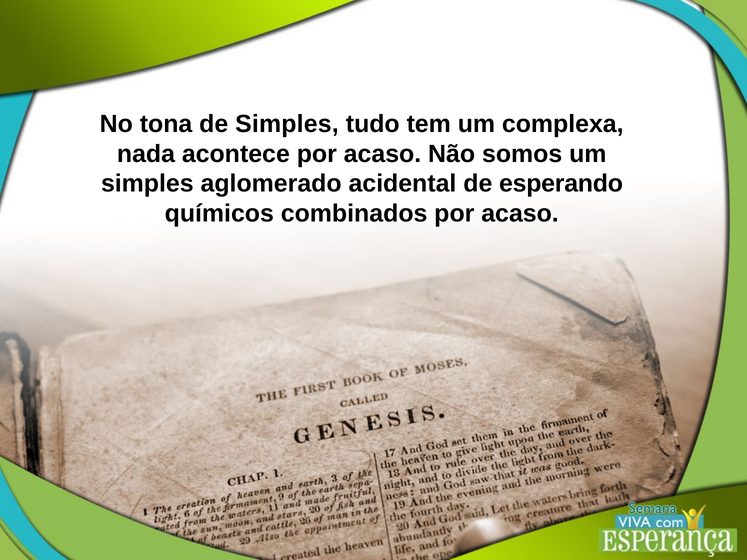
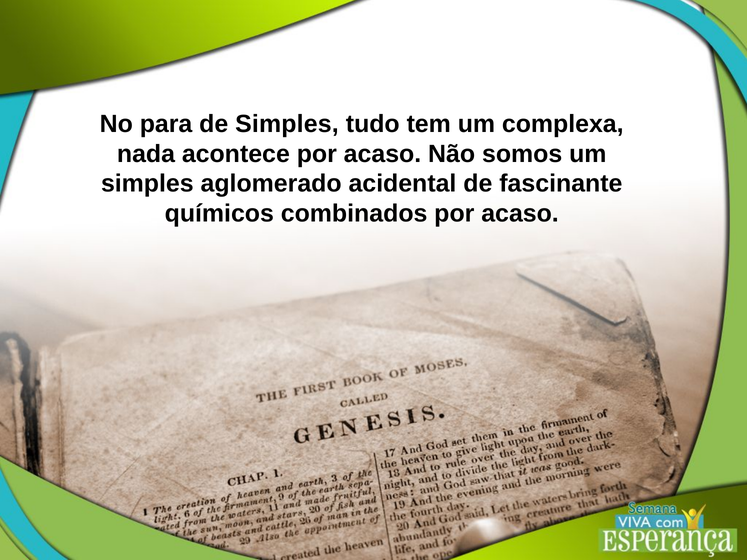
tona: tona -> para (166, 124)
esperando: esperando -> fascinante (561, 184)
